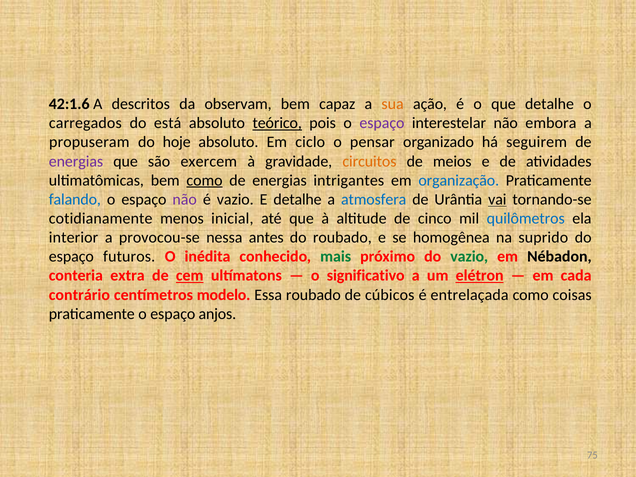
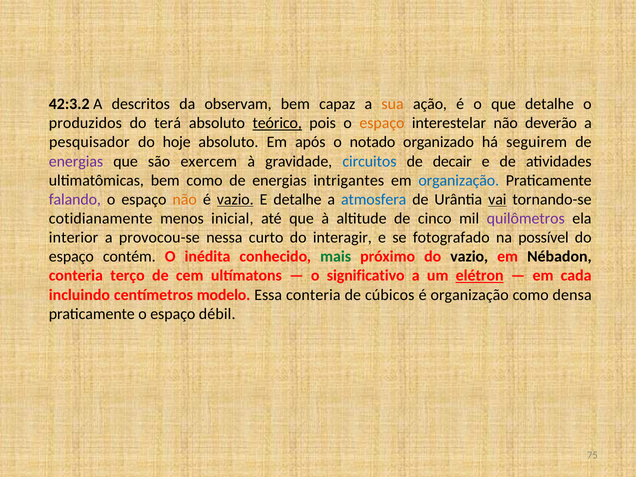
42:1.6: 42:1.6 -> 42:3.2 (69, 104)
carregados: carregados -> produzidos (85, 123)
está: está -> terá (168, 123)
espaço colour: purple -> orange (382, 123)
embora: embora -> deverão (551, 123)
propuseram: propuseram -> pesquisador (89, 142)
ciclo: ciclo -> após (310, 142)
pensar: pensar -> notado (373, 142)
circuitos colour: orange -> blue (369, 161)
meios: meios -> decair (452, 161)
como underline: present -> none (205, 180)
falando colour: blue -> purple (75, 199)
não colour: purple -> orange (185, 199)
vazio underline: none -> present (235, 199)
quilômetros colour: blue -> purple (526, 219)
antes: antes -> curto (266, 238)
do roubado: roubado -> interagir (342, 238)
homogênea: homogênea -> fotografado (451, 238)
suprido: suprido -> possível (543, 238)
futuros: futuros -> contém (129, 257)
vazio colour: green -> black (469, 257)
extra: extra -> terço (127, 276)
cem underline: present -> none (190, 276)
contrário: contrário -> incluindo (79, 295)
Essa roubado: roubado -> conteria (313, 295)
é entrelaçada: entrelaçada -> organização (470, 295)
coisas: coisas -> densa (572, 295)
anjos: anjos -> débil (217, 314)
